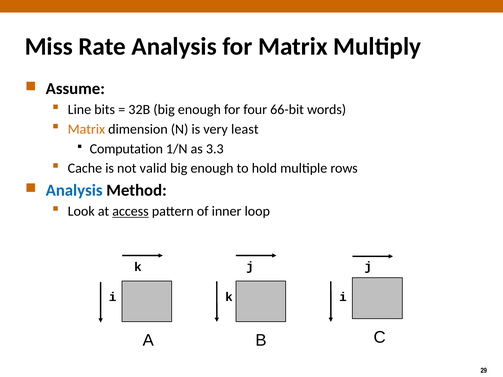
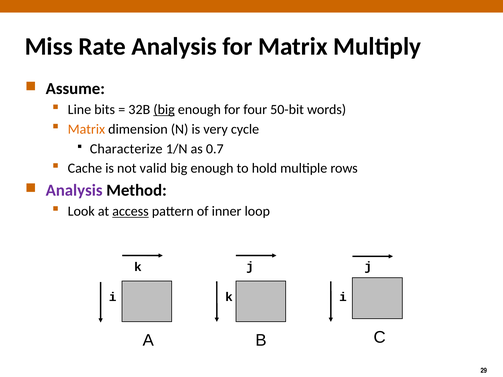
big underline: none -> present (164, 110)
66-bit: 66-bit -> 50-bit (287, 110)
least: least -> cycle (245, 129)
Computation: Computation -> Characterize (126, 149)
3.3: 3.3 -> 0.7 (215, 149)
Analysis colour: blue -> purple (74, 190)
